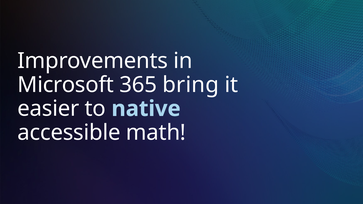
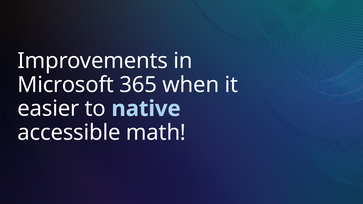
bring: bring -> when (191, 85)
